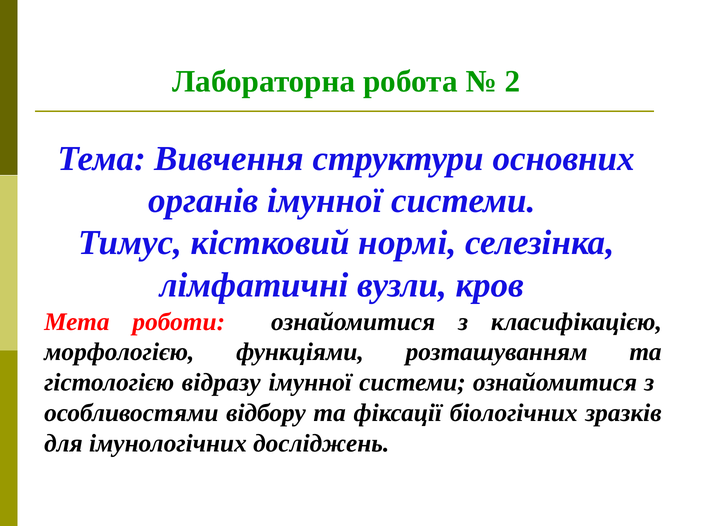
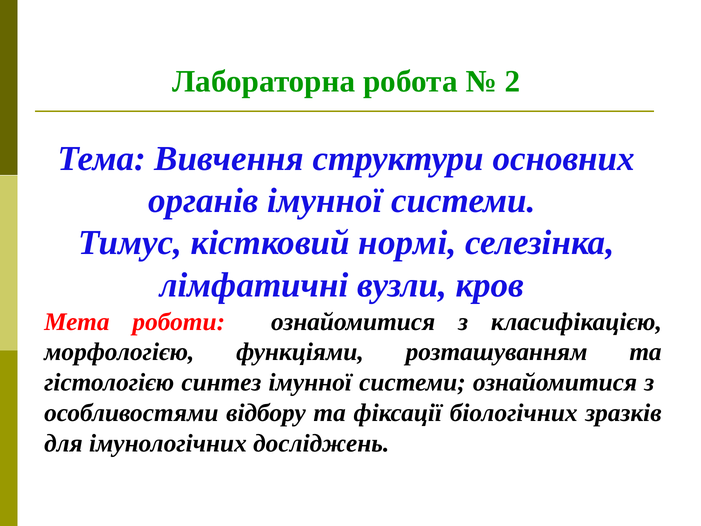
відразу: відразу -> синтез (221, 382)
